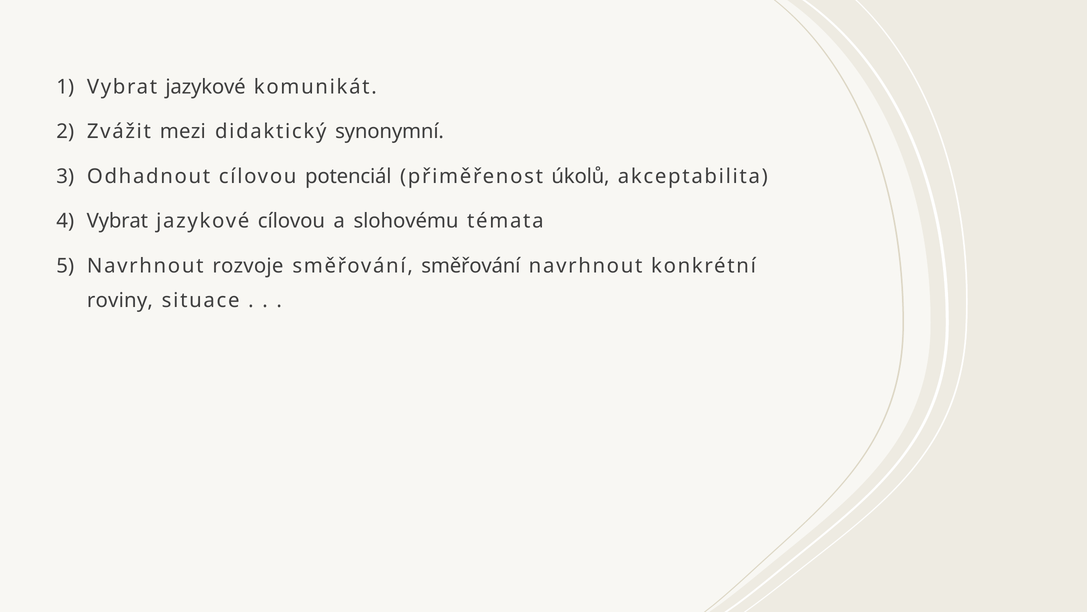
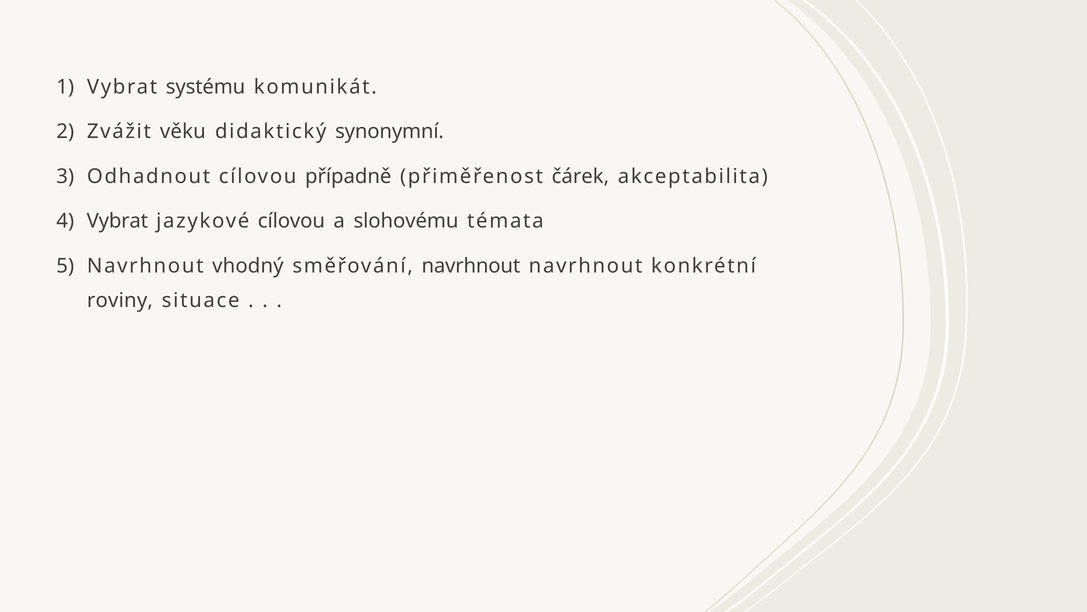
jazykové: jazykové -> systému (206, 87)
mezi: mezi -> věku (183, 132)
potenciál: potenciál -> případně (348, 176)
úkolů: úkolů -> čárek (580, 176)
rozvoje: rozvoje -> vhodný (248, 266)
směřování směřování: směřování -> navrhnout (471, 266)
